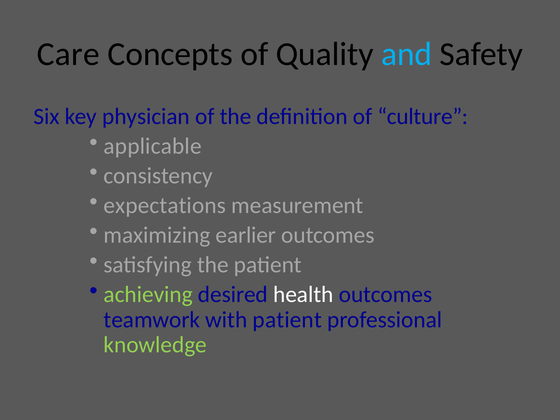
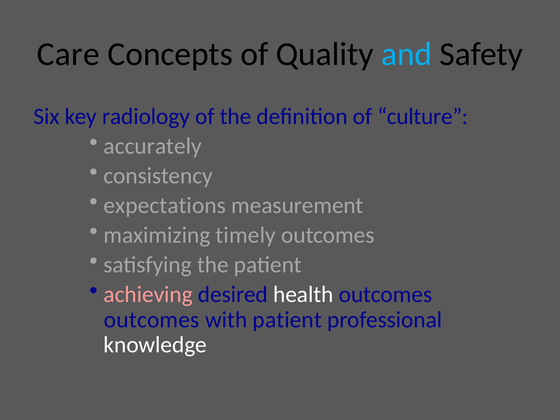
physician: physician -> radiology (146, 116)
applicable: applicable -> accurately (153, 146)
earlier: earlier -> timely (246, 235)
achieving colour: light green -> pink (148, 294)
teamwork: teamwork -> outcomes (152, 320)
knowledge colour: light green -> white (155, 345)
